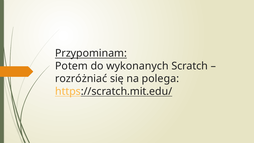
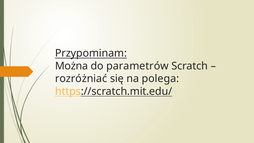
Potem: Potem -> Można (72, 66)
wykonanych: wykonanych -> parametrów (137, 66)
